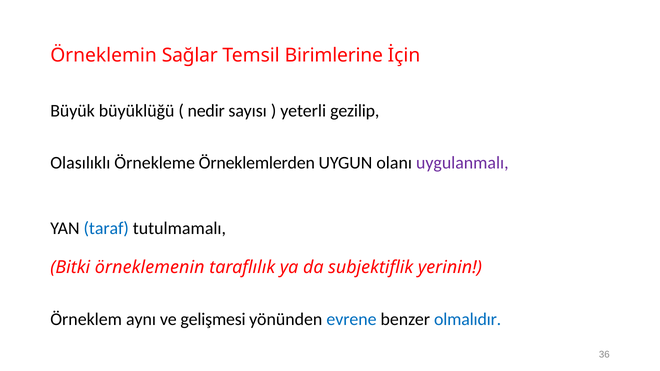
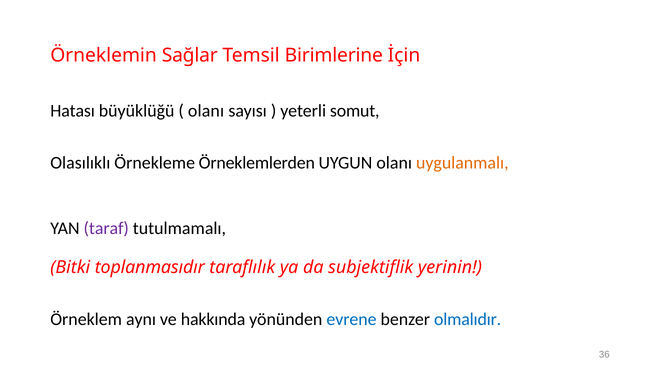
Büyük: Büyük -> Hatası (73, 111)
nedir: nedir -> olanı (206, 111)
gezilip: gezilip -> somut (355, 111)
uygulanmalı colour: purple -> orange (462, 163)
taraf colour: blue -> purple (106, 229)
örneklemenin: örneklemenin -> toplanmasıdır (150, 268)
gelişmesi: gelişmesi -> hakkında (213, 320)
